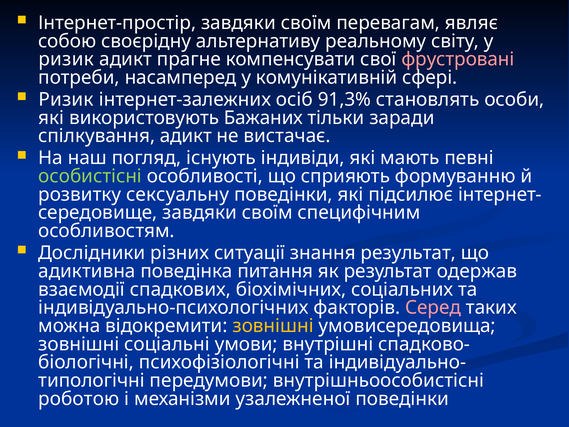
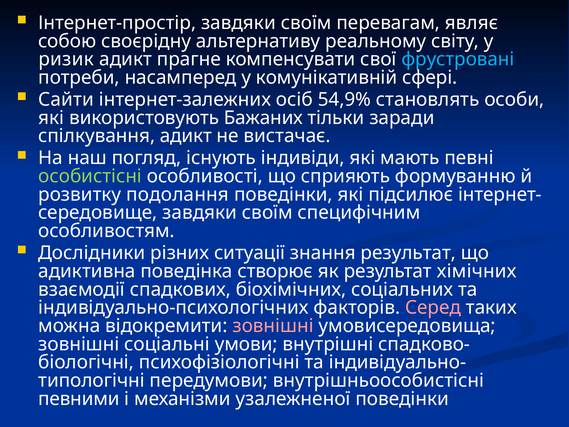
фрустровані colour: pink -> light blue (458, 59)
Ризик: Ризик -> Сайти (66, 100)
91,3%: 91,3% -> 54,9% (344, 100)
сексуальну: сексуальну -> подолання (178, 194)
питання: питання -> створює (275, 271)
одержав: одержав -> хімічних (477, 271)
зовнішні colour: yellow -> pink (273, 326)
роботою: роботою -> певними (79, 399)
